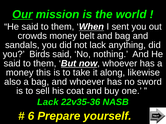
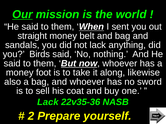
crowds: crowds -> straight (32, 36)
this: this -> foot (44, 73)
6: 6 -> 2 (31, 117)
